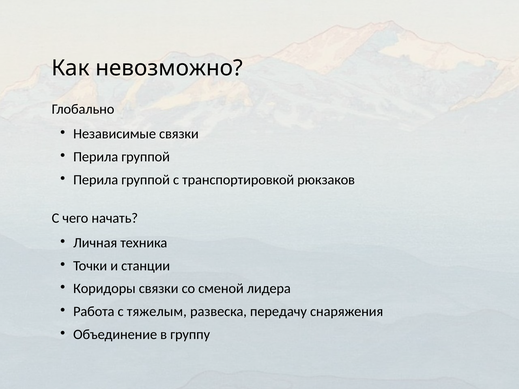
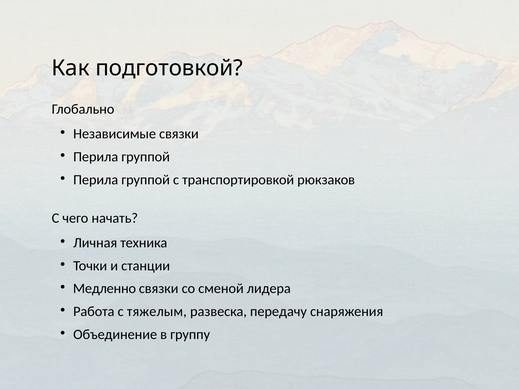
невозможно: невозможно -> подготовкой (169, 68)
Коридоры: Коридоры -> Медленно (104, 289)
